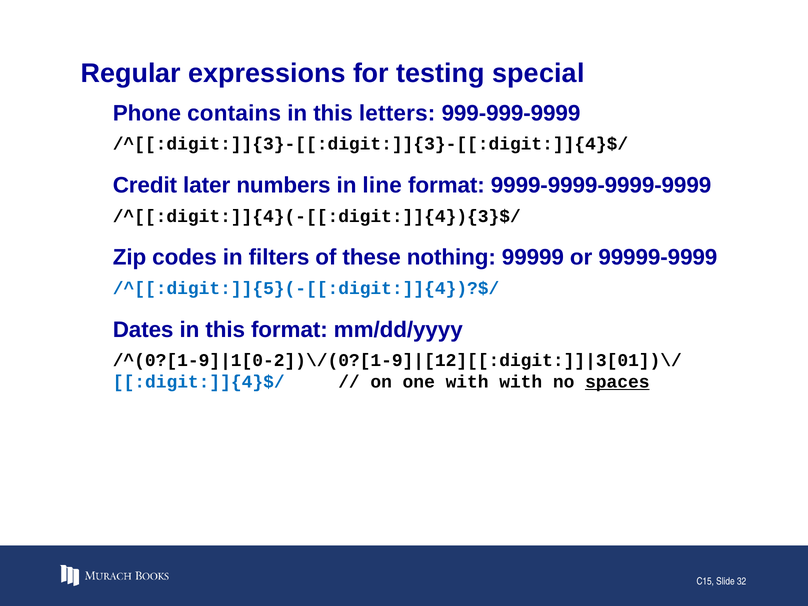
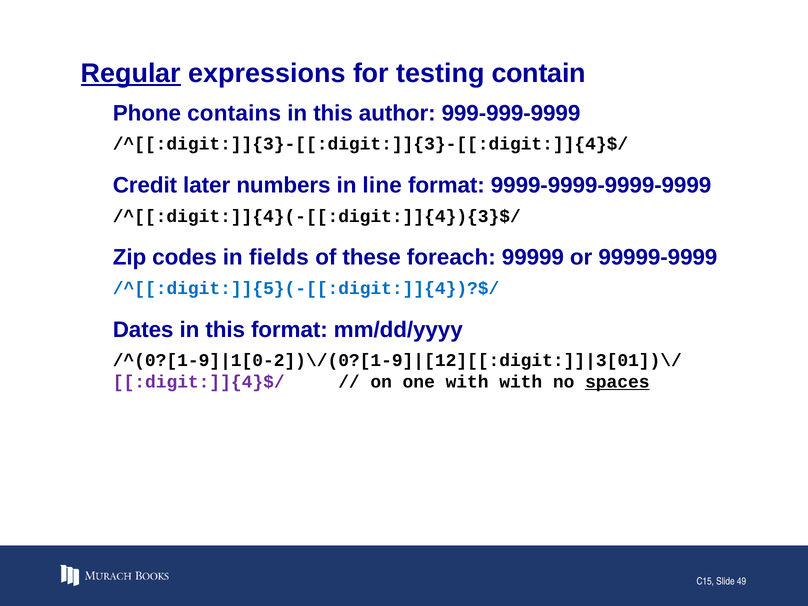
Regular underline: none -> present (131, 73)
special: special -> contain (539, 73)
letters: letters -> author (397, 113)
filters: filters -> fields (279, 258)
nothing: nothing -> foreach (451, 258)
:digit:]]{4}$/ colour: blue -> purple (199, 382)
32: 32 -> 49 (742, 581)
